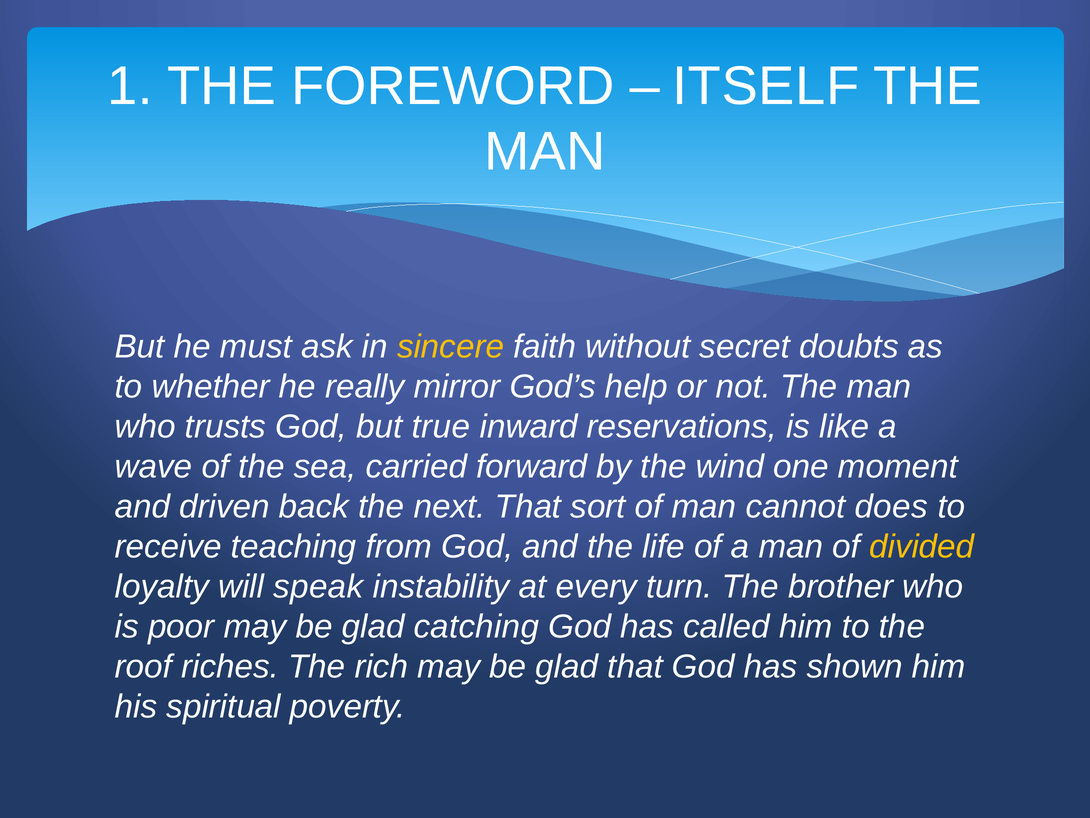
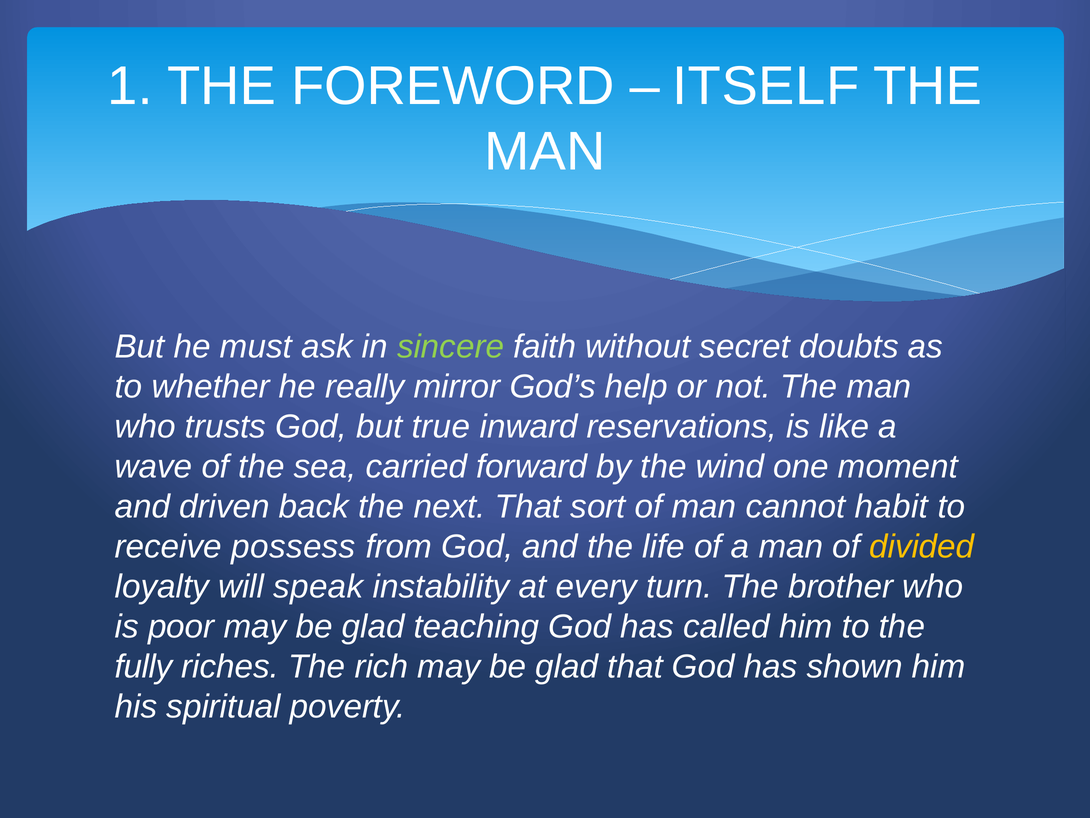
sincere colour: yellow -> light green (451, 347)
does: does -> habit (891, 507)
teaching: teaching -> possess (293, 546)
catching: catching -> teaching (476, 626)
roof: roof -> fully (144, 666)
